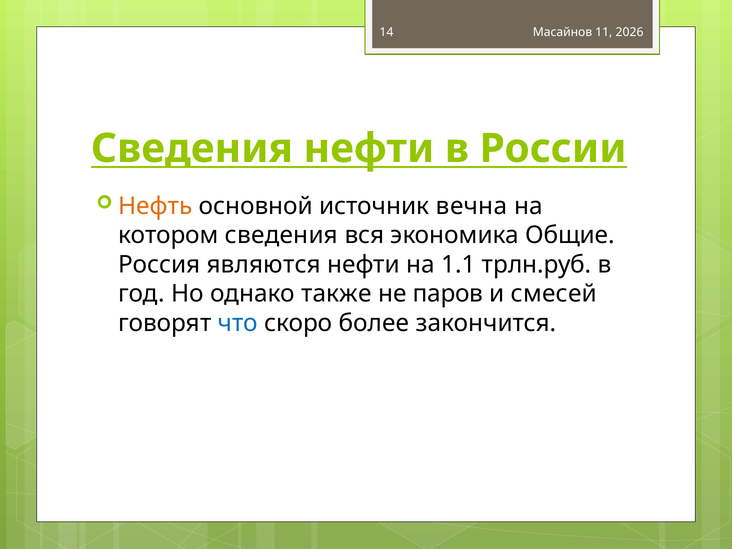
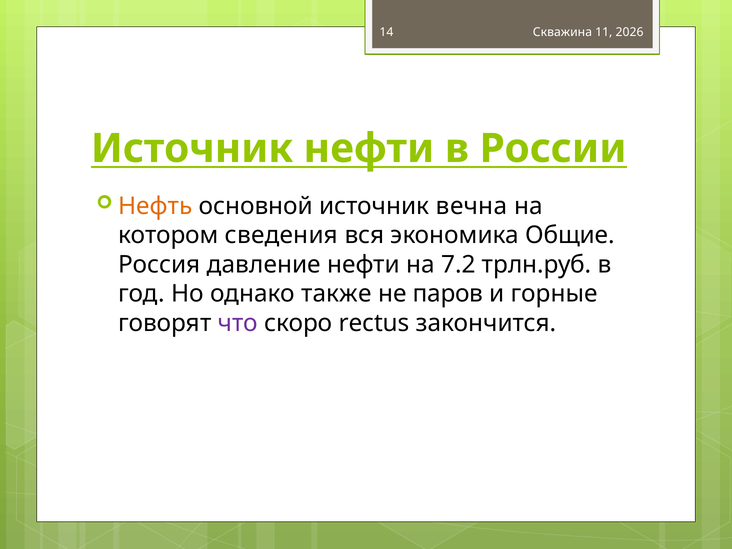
Масайнов: Масайнов -> Скважина (562, 32)
Сведения: Сведения -> Источник (192, 149)
являются: являются -> давление (264, 265)
1.1: 1.1 -> 7.2 (458, 265)
смесей: смесей -> горные (554, 294)
что colour: blue -> purple (238, 323)
более: более -> rectus (374, 323)
